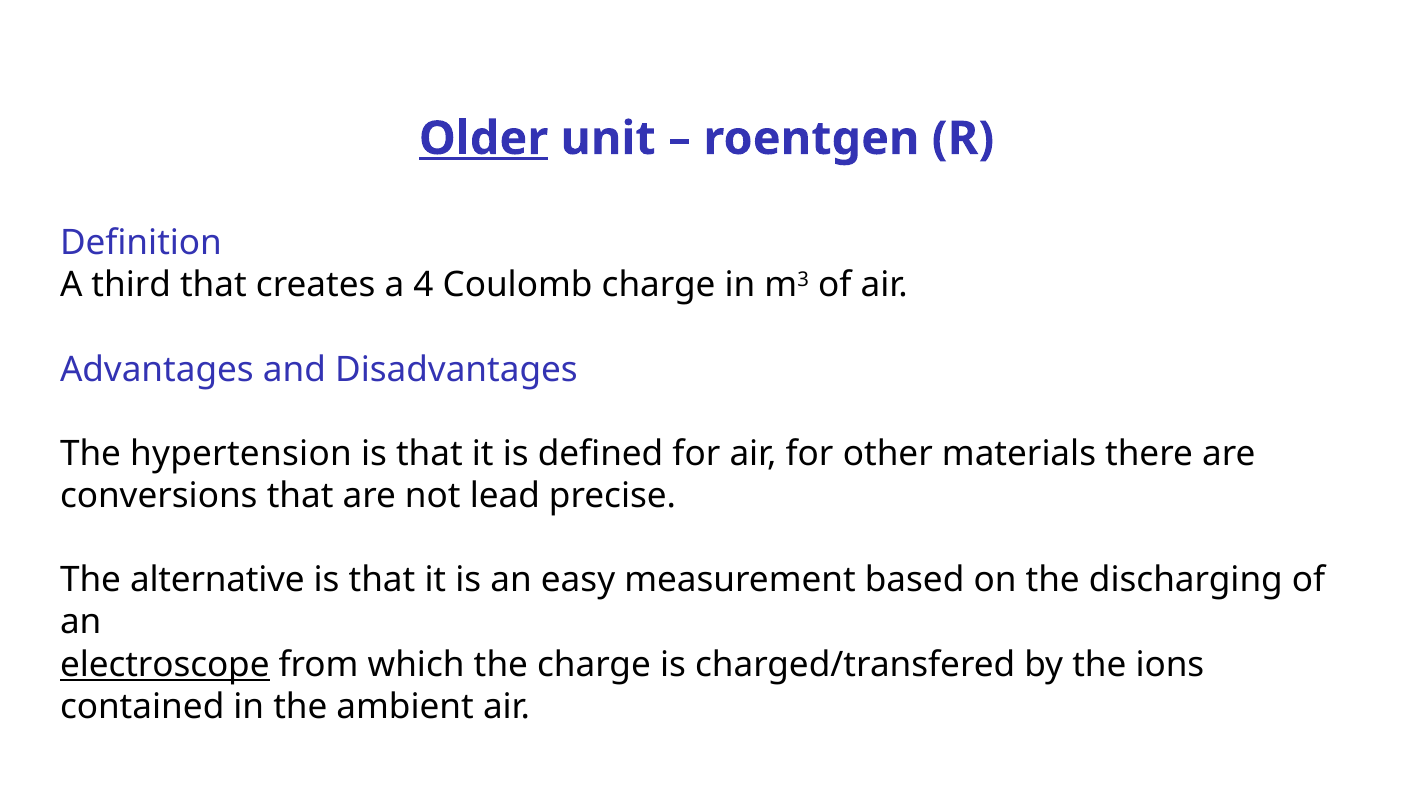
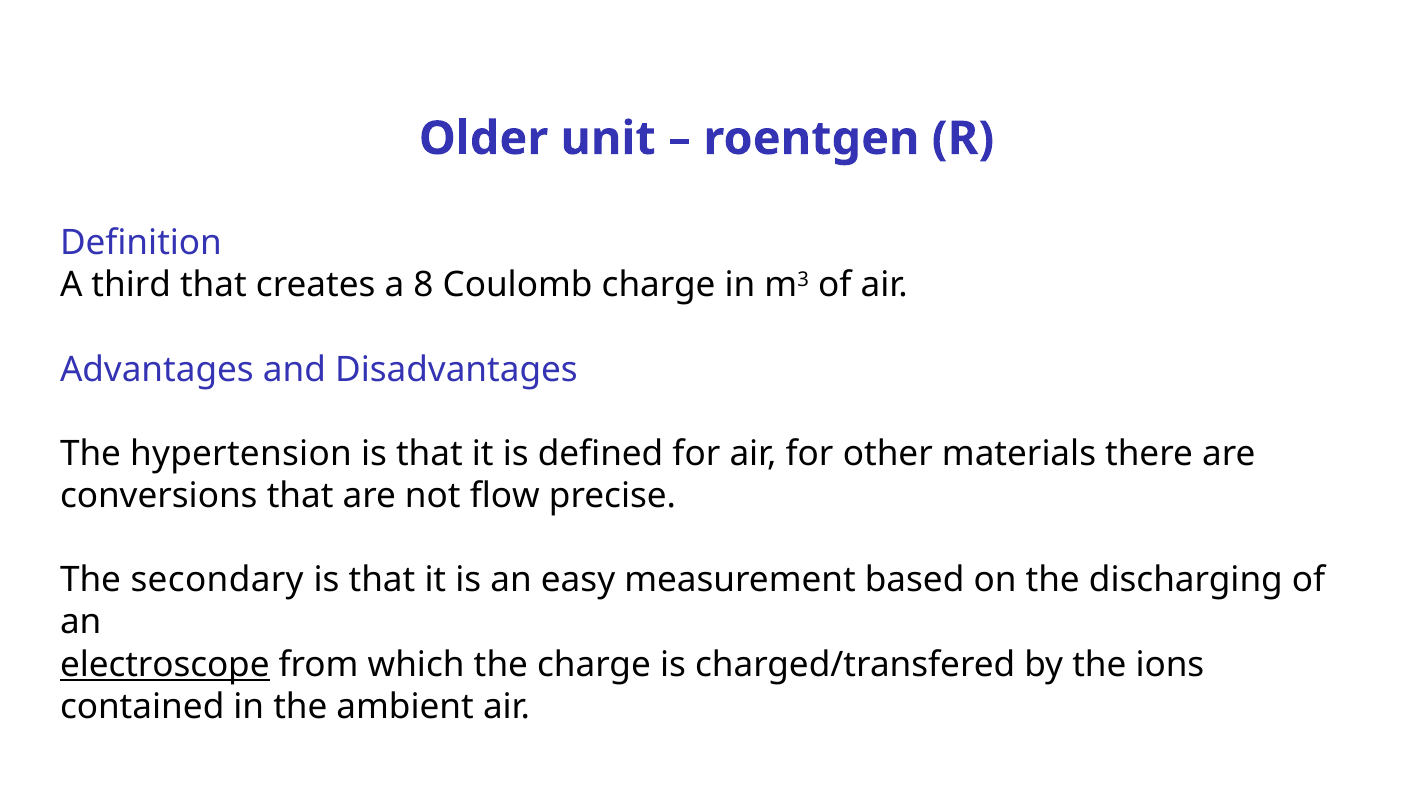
Older underline: present -> none (484, 139)
4: 4 -> 8 (423, 285)
lead: lead -> flow (505, 496)
alternative: alternative -> secondary (217, 580)
